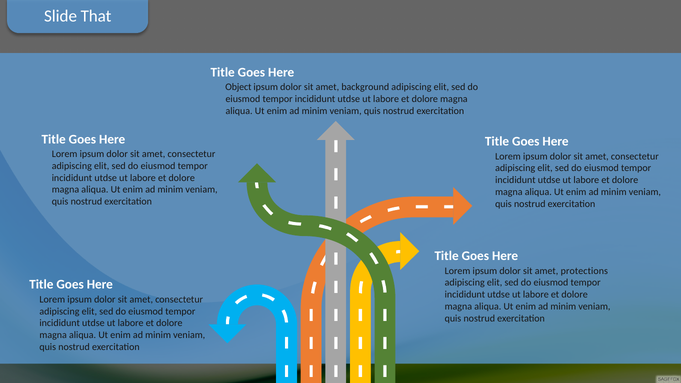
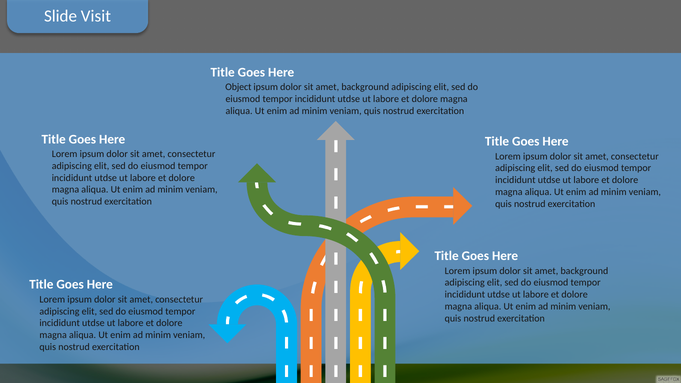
That: That -> Visit (96, 16)
protections: protections -> background (584, 271)
